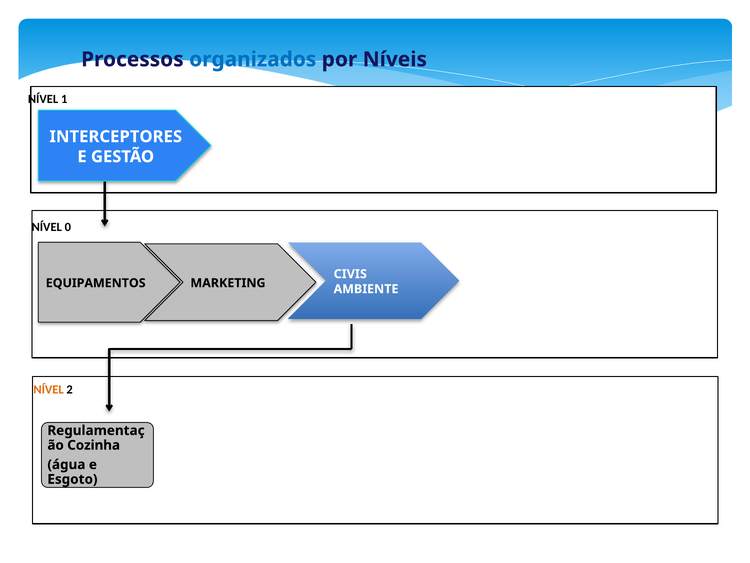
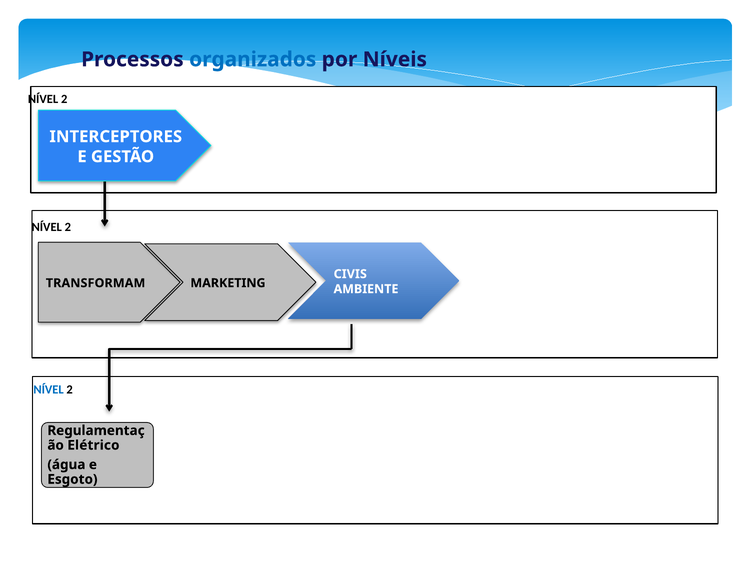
1: 1 -> 2 (64, 99)
0: 0 -> 2 (68, 227)
EQUIPAMENTOS: EQUIPAMENTOS -> TRANSFORMAM (96, 283)
NÍVEL colour: orange -> blue (49, 389)
Cozinha: Cozinha -> Elétrico (93, 445)
